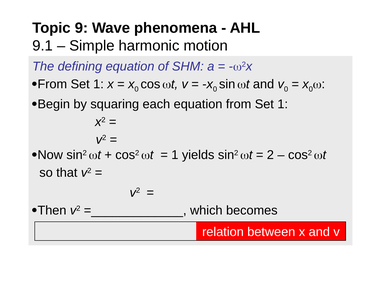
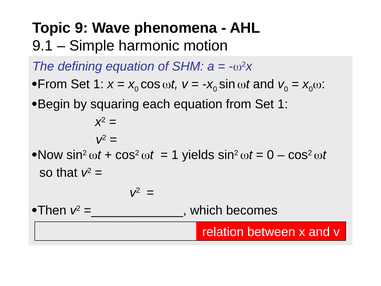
2: 2 -> 0 (270, 155)
